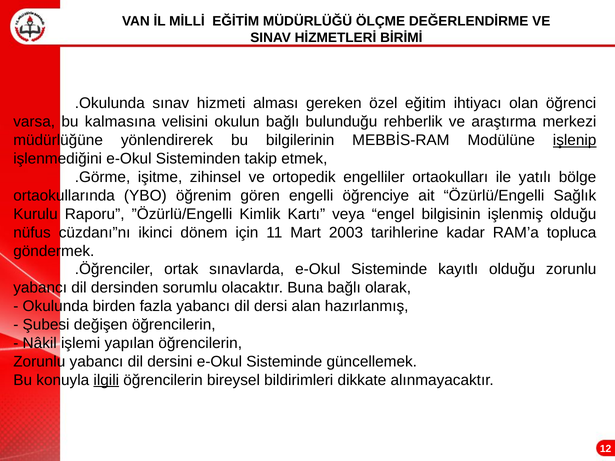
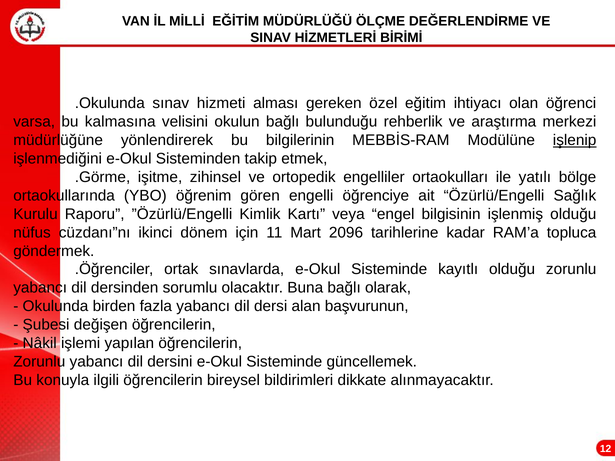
2003: 2003 -> 2096 (346, 233)
hazırlanmış: hazırlanmış -> başvurunun (367, 306)
ilgili underline: present -> none (106, 380)
